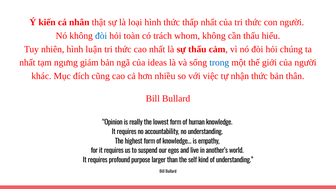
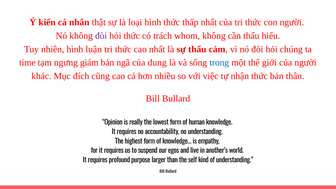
đòi colour: blue -> purple (101, 36)
hỏi toàn: toàn -> thức (132, 36)
nhất: nhất -> time (27, 63)
ideas: ideas -> dung (157, 63)
